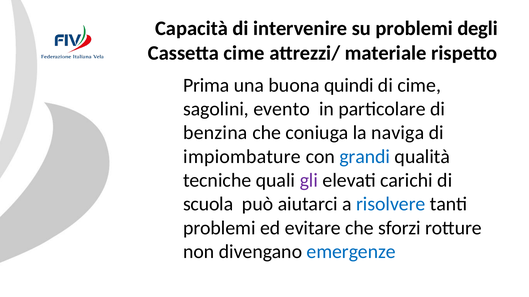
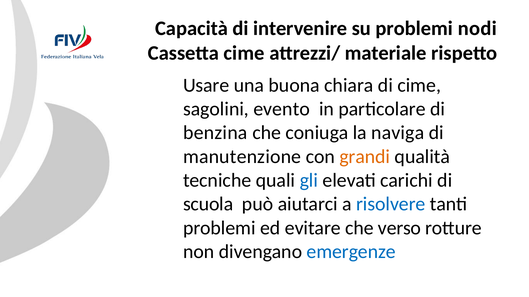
degli: degli -> nodi (477, 28)
Prima: Prima -> Usare (206, 85)
quindi: quindi -> chiara (349, 85)
impiombature: impiombature -> manutenzione (242, 157)
grandi colour: blue -> orange (365, 157)
gli colour: purple -> blue (309, 181)
sforzi: sforzi -> verso (400, 228)
